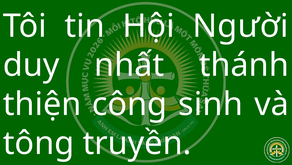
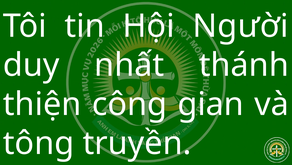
sinh: sinh -> gian (211, 104)
